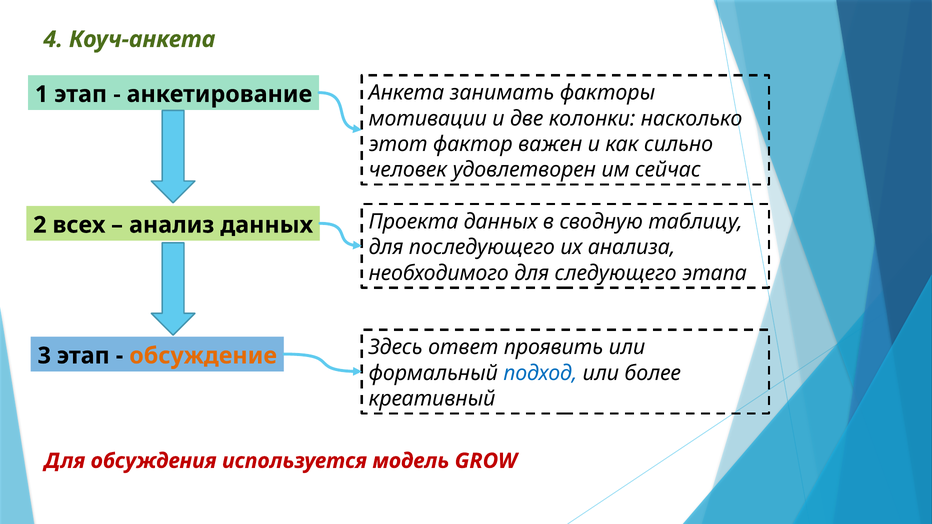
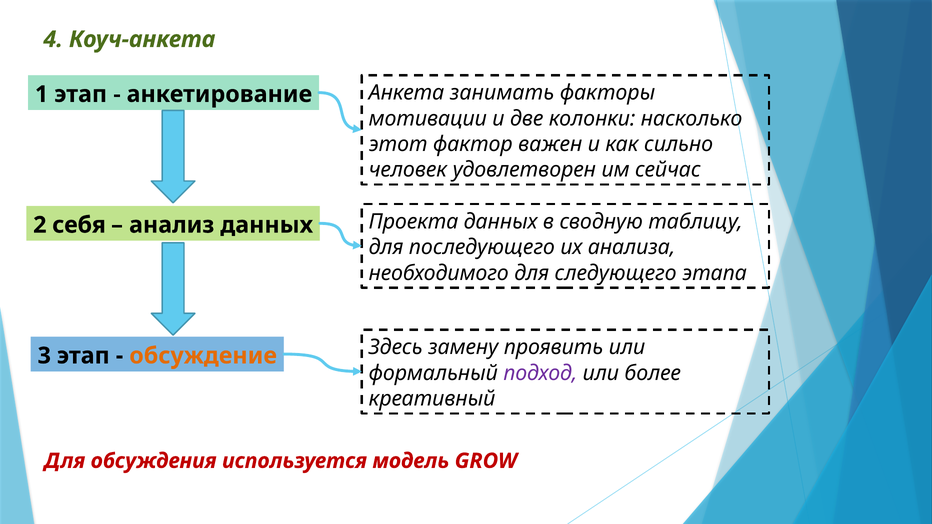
всех: всех -> себя (79, 225)
ответ: ответ -> замену (463, 348)
подход colour: blue -> purple (540, 373)
